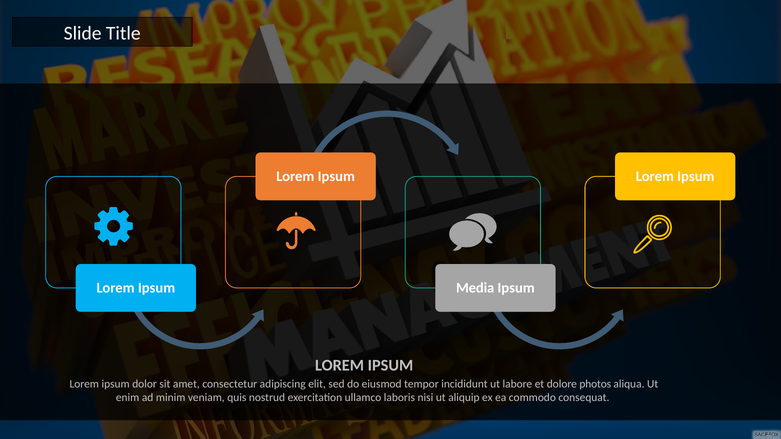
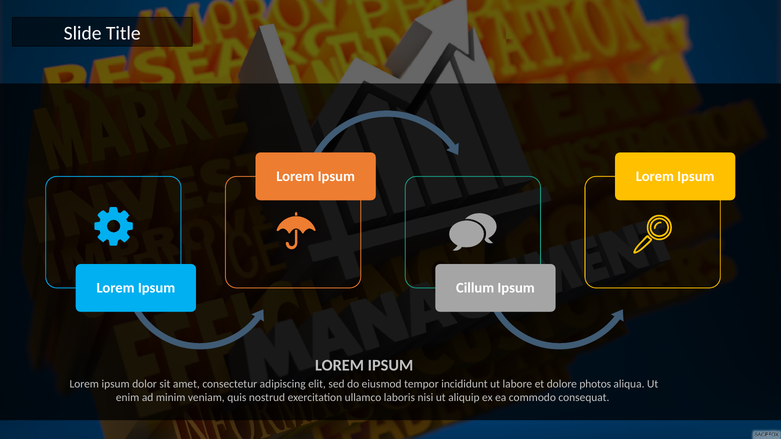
Media: Media -> Cillum (475, 288)
